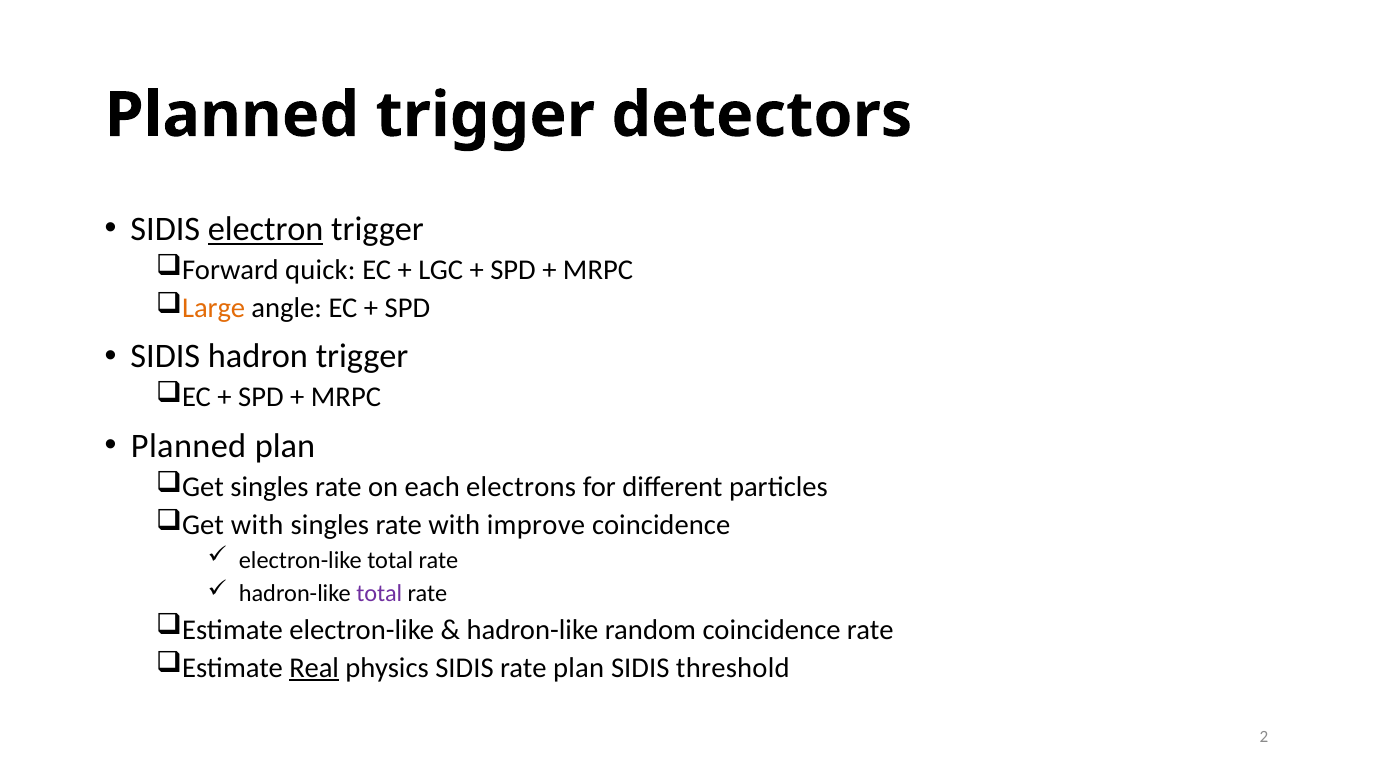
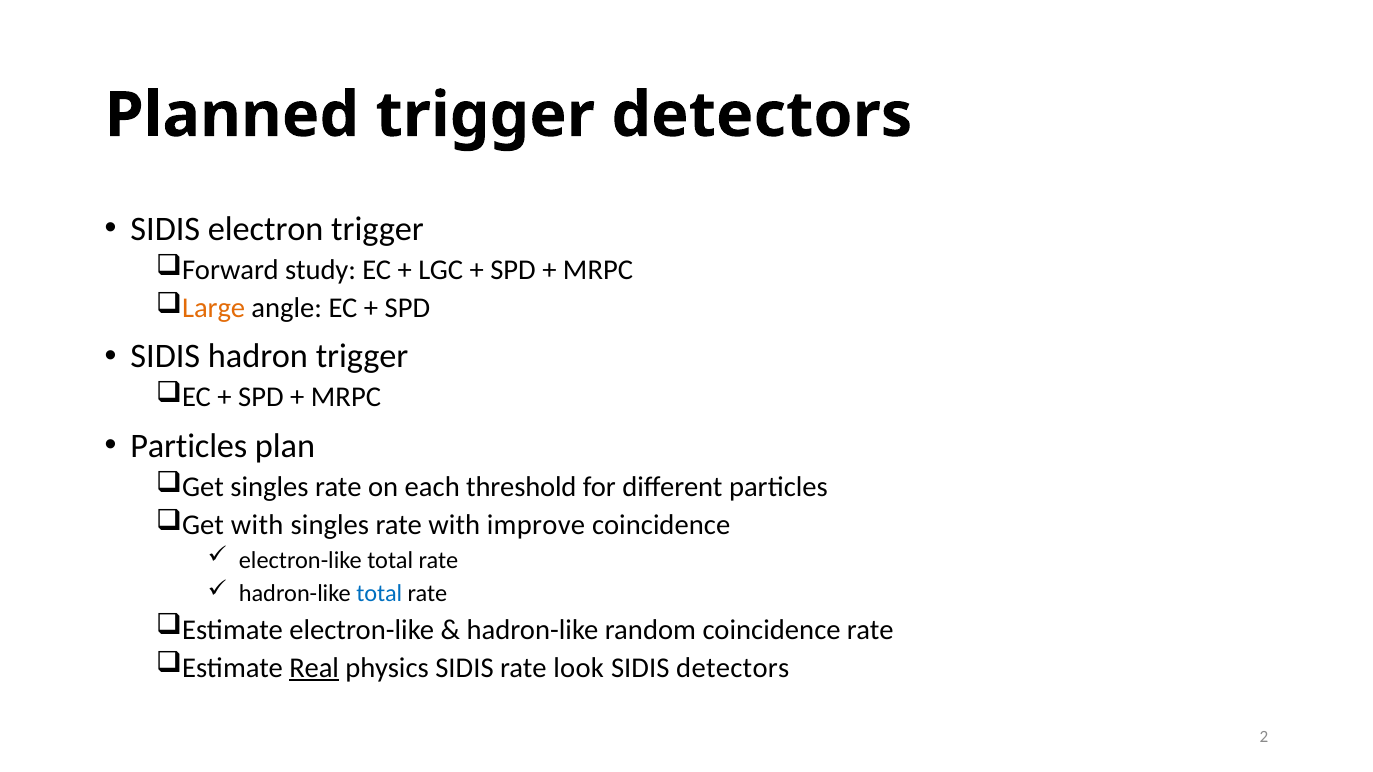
electron underline: present -> none (266, 229)
quick: quick -> study (321, 270)
Planned: Planned -> Particles (189, 446)
electrons: electrons -> threshold (521, 487)
total colour: purple -> blue (379, 594)
rate plan: plan -> look (579, 668)
SIDIS threshold: threshold -> detectors (733, 668)
